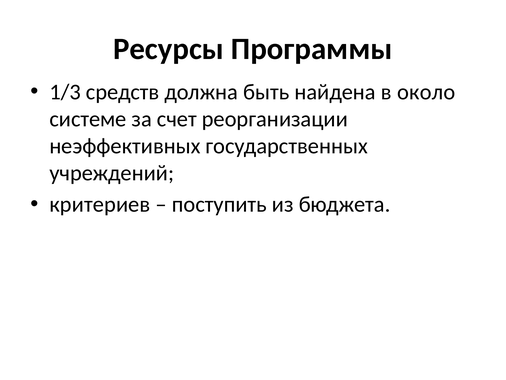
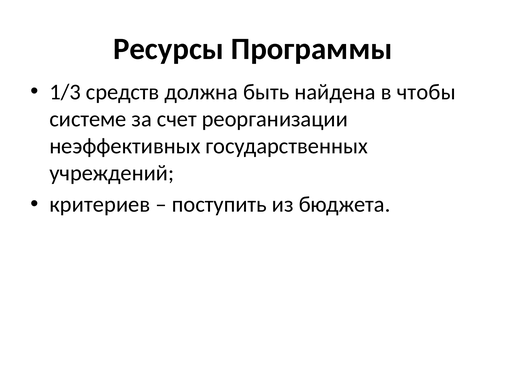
около: около -> чтобы (426, 92)
